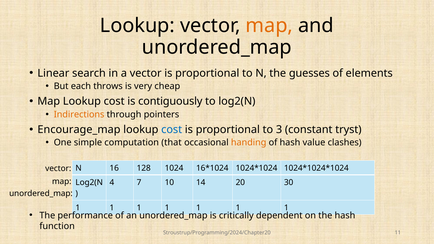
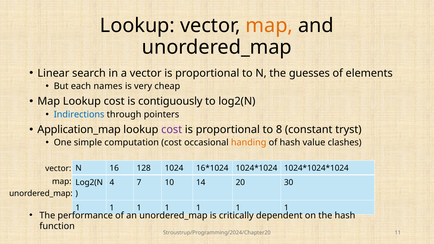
throws: throws -> names (108, 86)
Indirections colour: orange -> blue (79, 114)
Encourage_map: Encourage_map -> Application_map (79, 130)
cost colour: blue -> purple (172, 130)
3: 3 -> 8 (279, 130)
computation that: that -> cost (172, 143)
